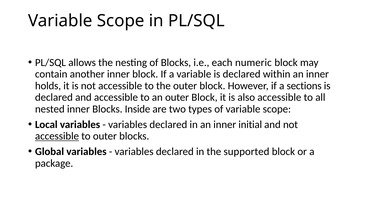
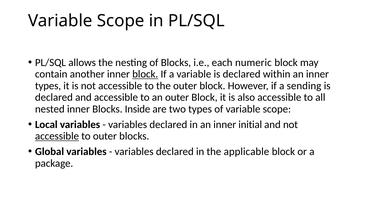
block underline: none -> present (145, 74)
holds: holds -> types (48, 86)
sections: sections -> sending (304, 86)
supported: supported -> applicable (246, 151)
